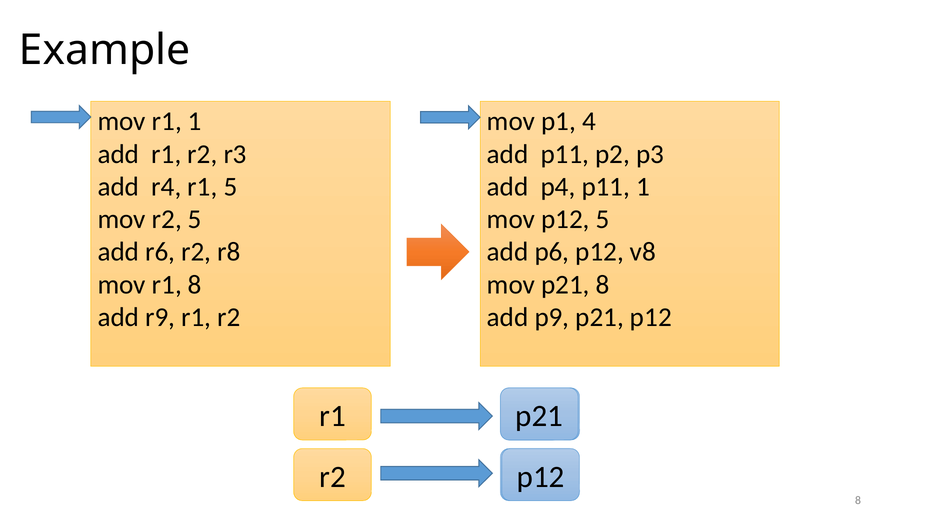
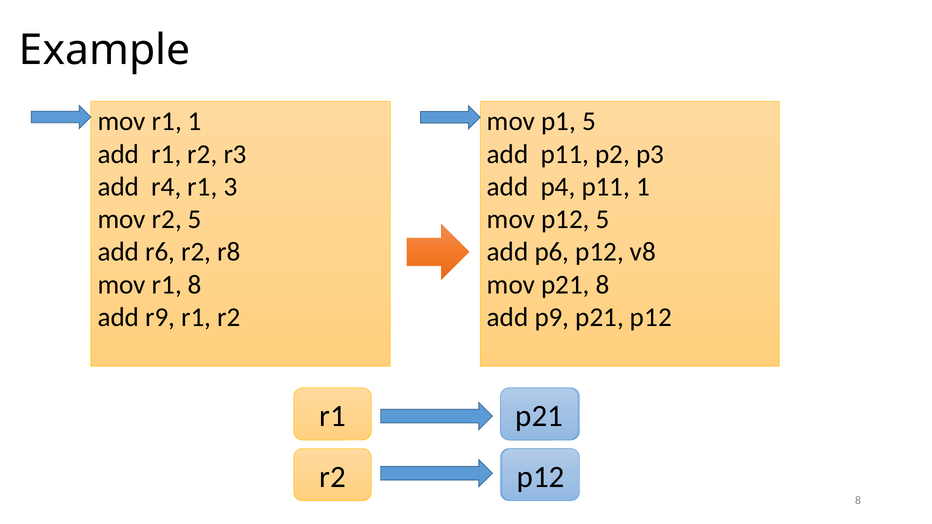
p1 4: 4 -> 5 (589, 122)
r1 5: 5 -> 3 (230, 187)
